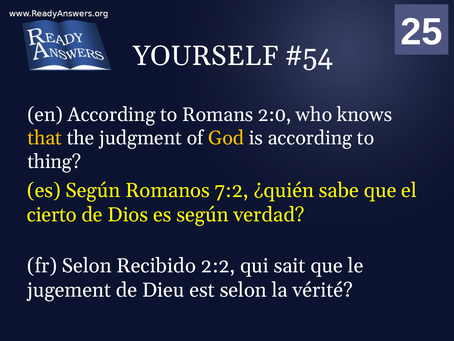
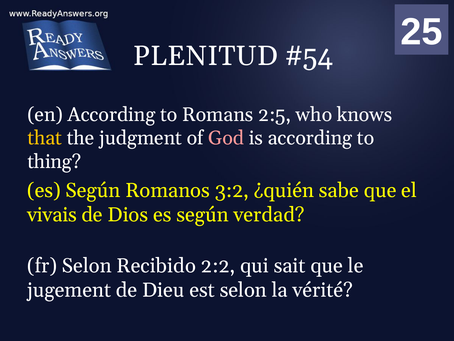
YOURSELF: YOURSELF -> PLENITUD (206, 56)
2:0: 2:0 -> 2:5 (275, 114)
God colour: yellow -> pink (226, 138)
7:2: 7:2 -> 3:2 (232, 190)
cierto: cierto -> vivais (52, 214)
